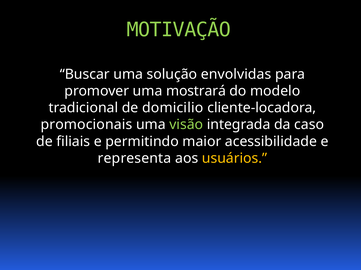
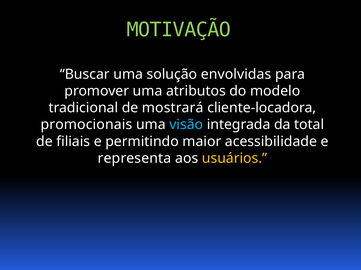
mostrará: mostrará -> atributos (196, 91)
domicilio: domicilio -> mostrará (173, 108)
visão colour: light green -> light blue (186, 125)
caso: caso -> total (309, 125)
